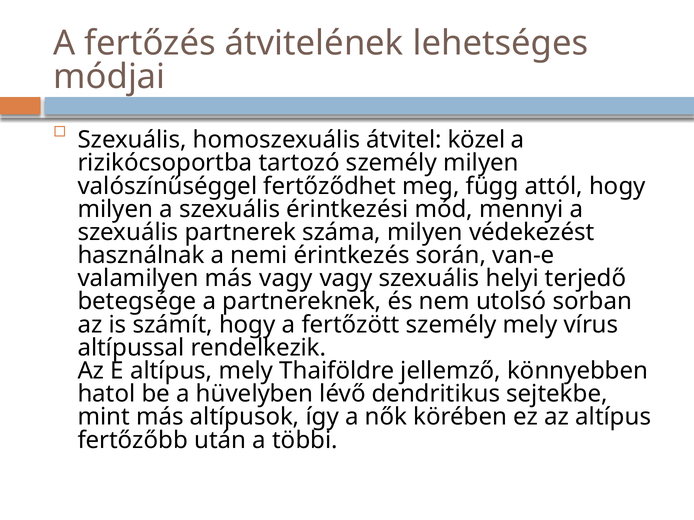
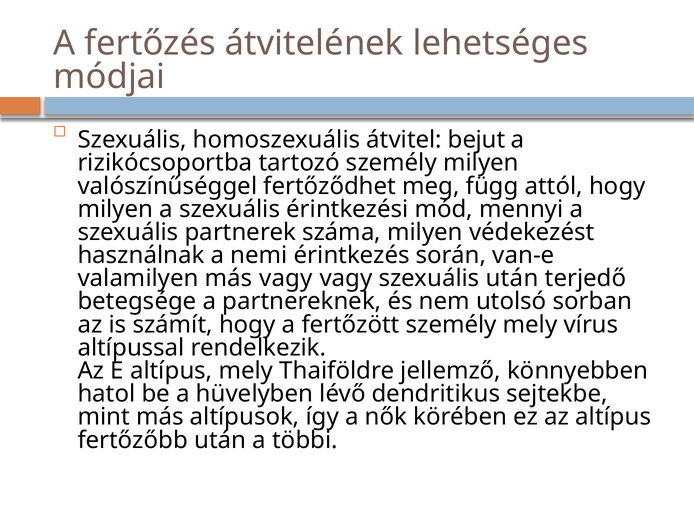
közel: közel -> bejut (477, 140)
szexuális helyi: helyi -> után (512, 279)
